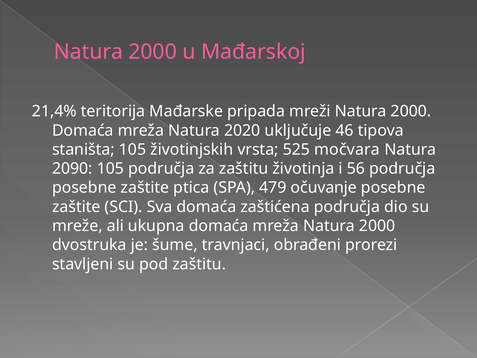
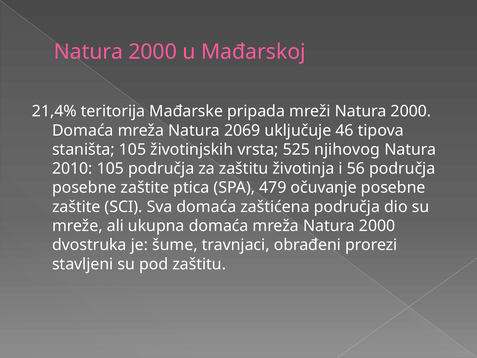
2020: 2020 -> 2069 (242, 130)
močvara: močvara -> njihovog (347, 149)
2090: 2090 -> 2010 (72, 168)
